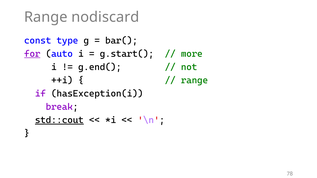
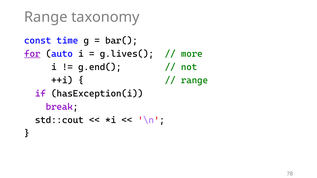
nodiscard: nodiscard -> taxonomy (105, 17)
type: type -> time (67, 41)
g.start(: g.start( -> g.lives( (127, 54)
std::cout underline: present -> none (59, 120)
